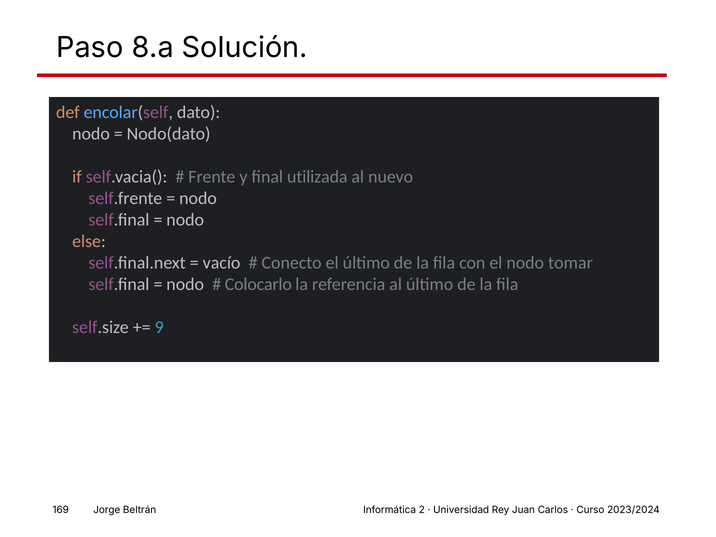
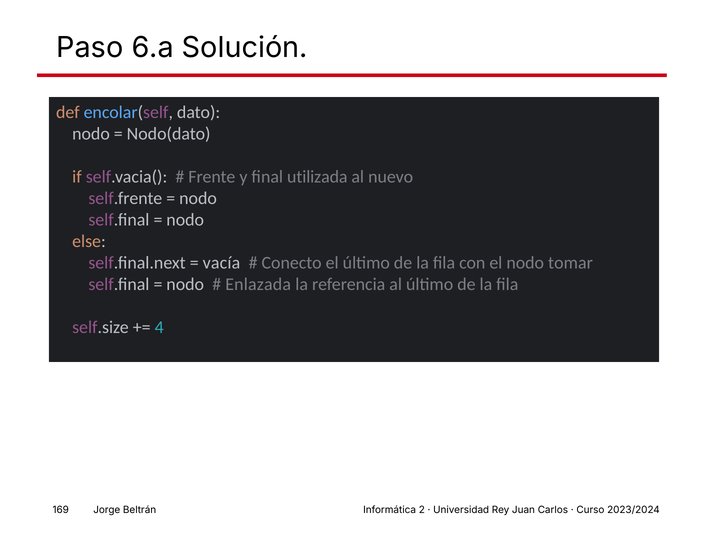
8.a: 8.a -> 6.a (153, 48)
vacío: vacío -> vacía (221, 263)
Colocarlo: Colocarlo -> Enlazada (258, 284)
9: 9 -> 4 (159, 327)
